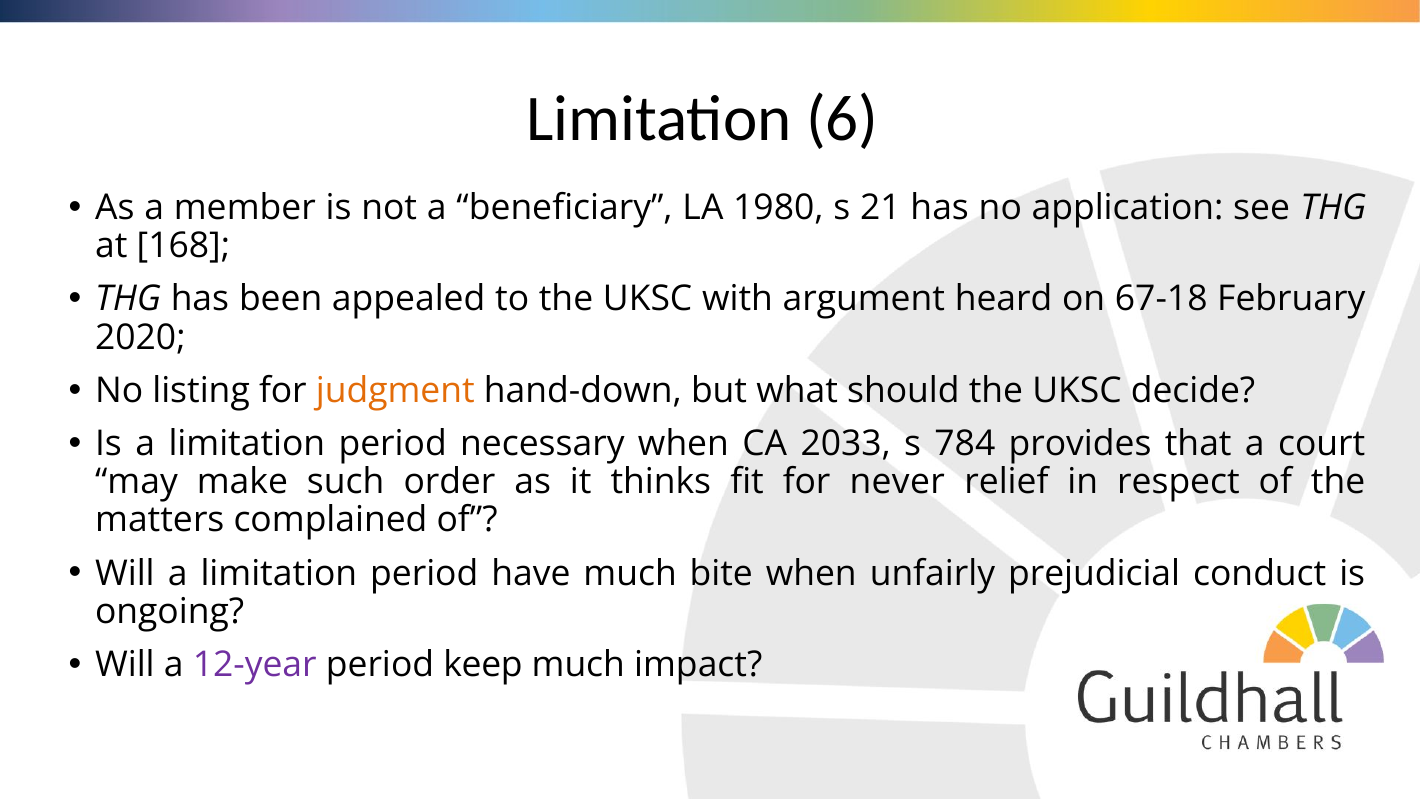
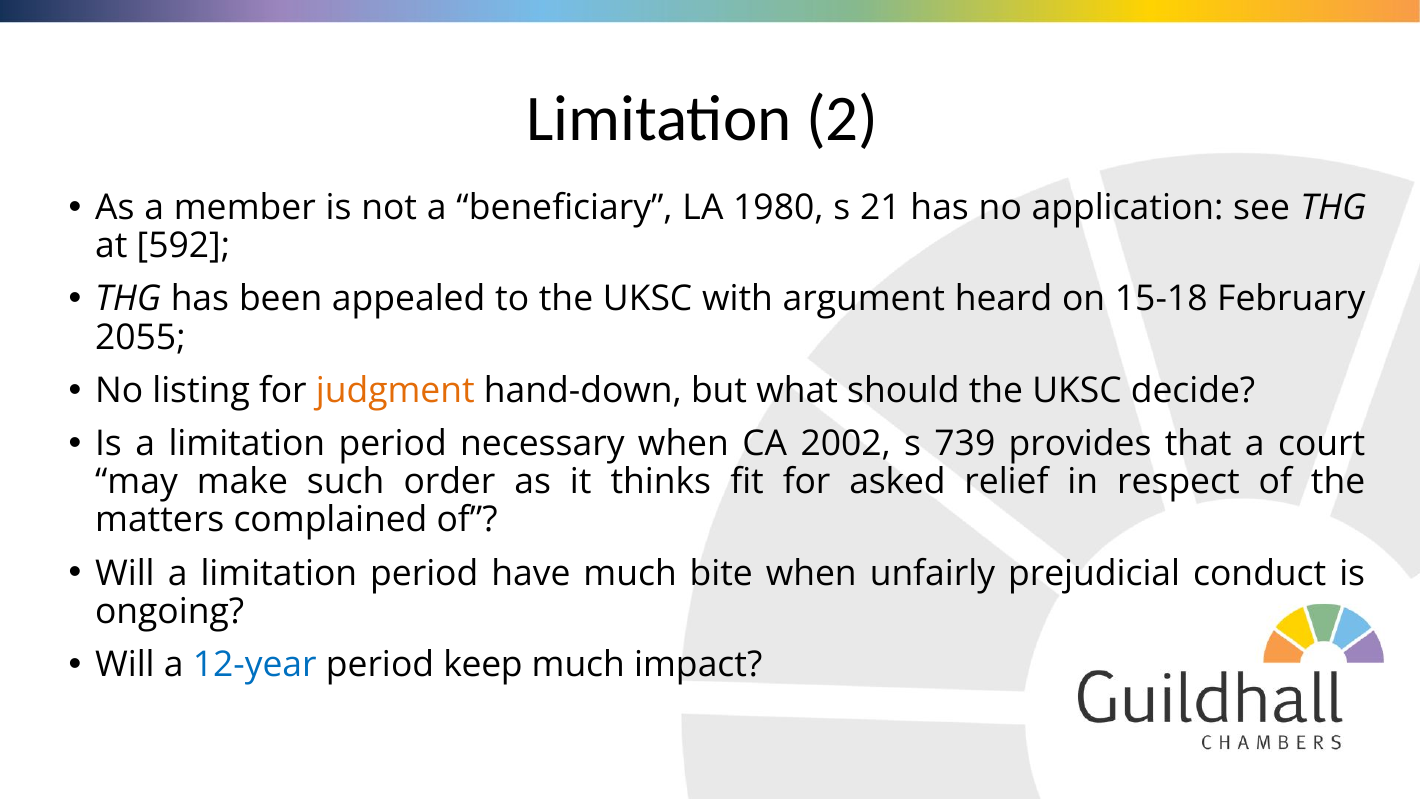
6: 6 -> 2 (842, 119)
168: 168 -> 592 (183, 246)
67-18: 67-18 -> 15-18 (1161, 299)
2020: 2020 -> 2055 (140, 337)
2033: 2033 -> 2002 (846, 443)
784: 784 -> 739 (965, 443)
never: never -> asked (898, 482)
12-year colour: purple -> blue (255, 665)
